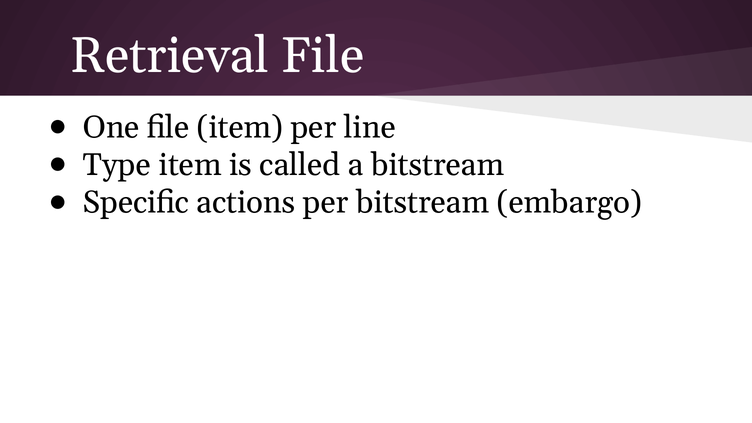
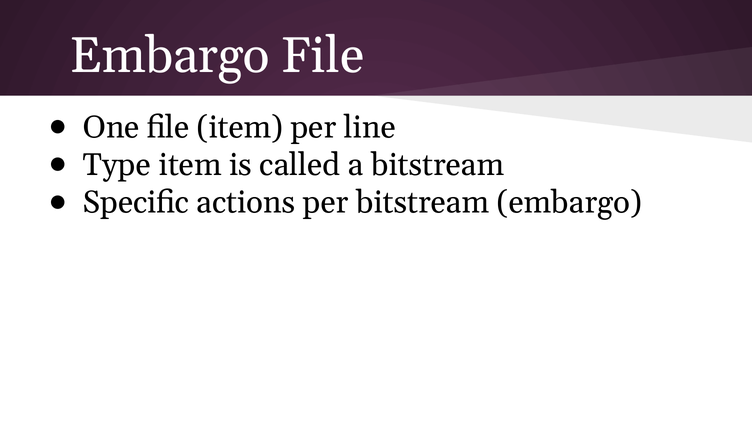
Retrieval: Retrieval -> Embargo (170, 56)
